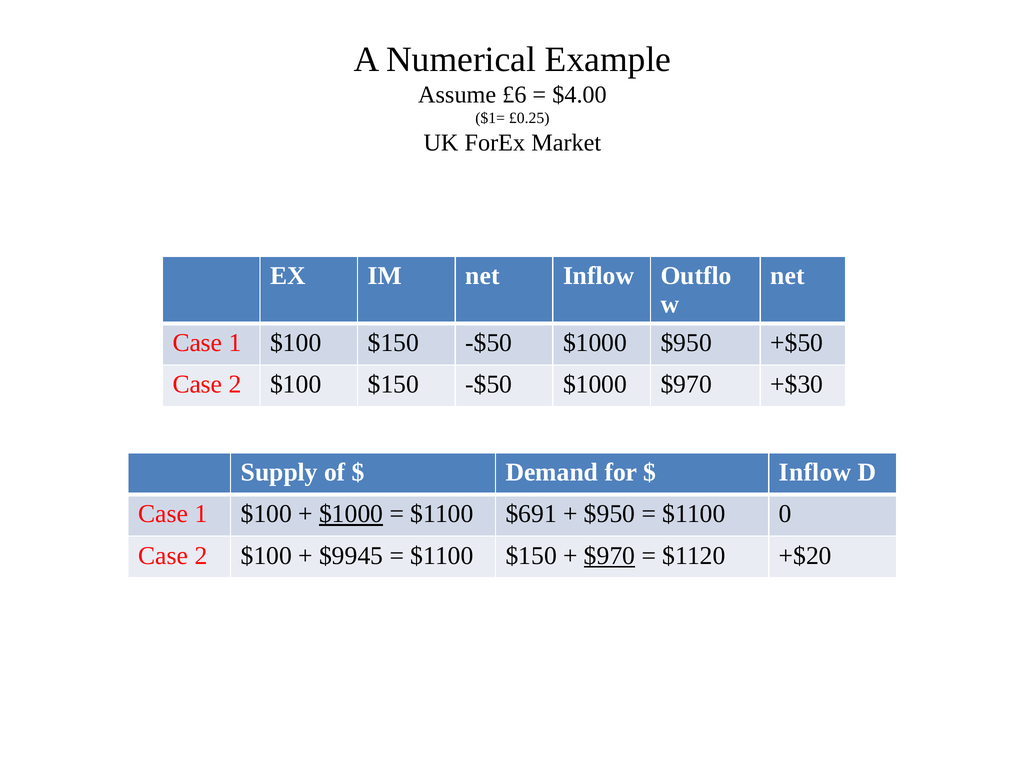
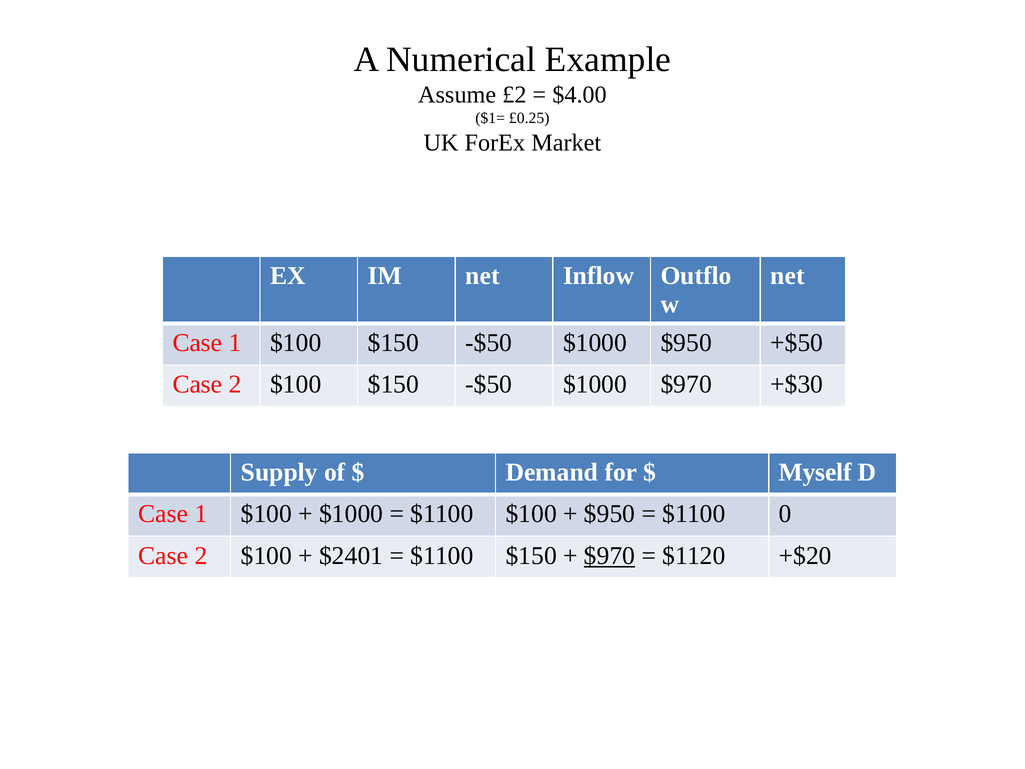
£6: £6 -> £2 (514, 95)
Inflow: Inflow -> Myself (815, 472)
$1000 underline: present -> none (351, 514)
$1100 $691: $691 -> $100 (531, 514)
$9945: $9945 -> $2401 (351, 555)
